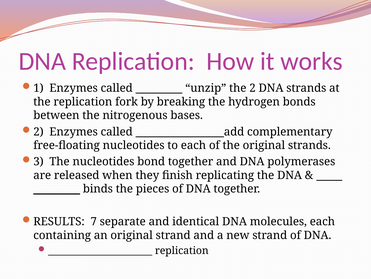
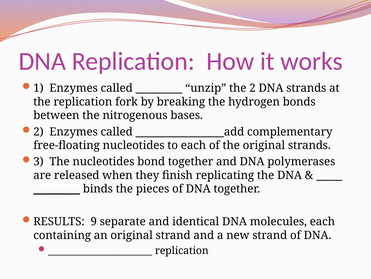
7: 7 -> 9 (94, 221)
